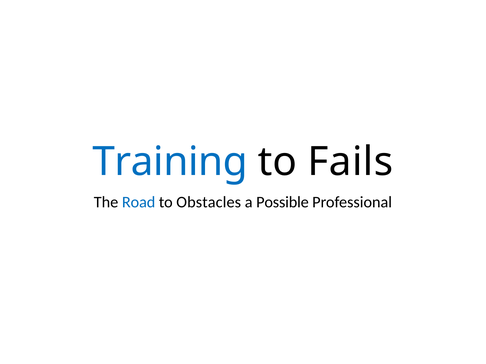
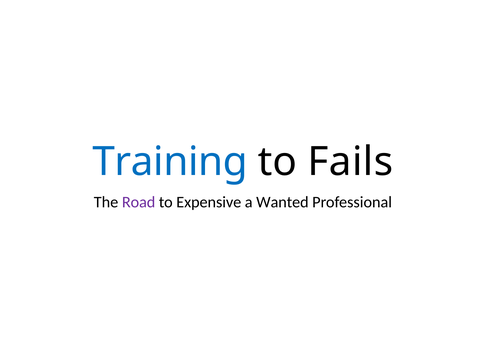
Road colour: blue -> purple (139, 203)
Obstacles: Obstacles -> Expensive (209, 203)
Possible: Possible -> Wanted (282, 203)
